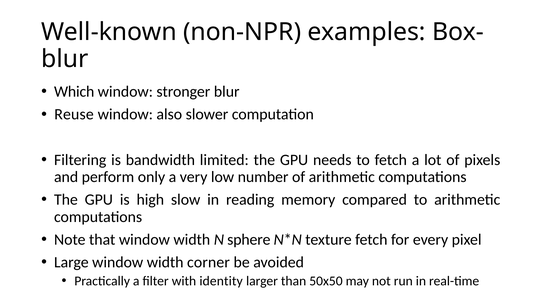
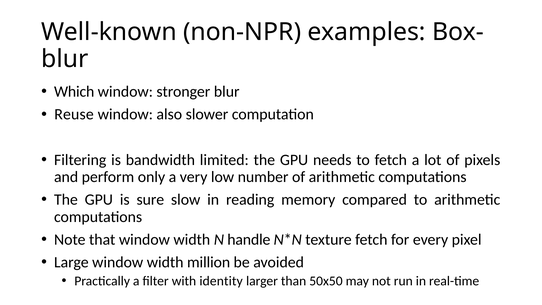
high: high -> sure (150, 200)
sphere: sphere -> handle (249, 239)
corner: corner -> million (209, 262)
